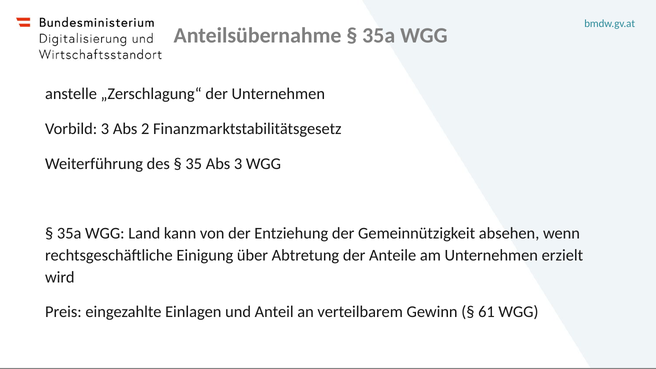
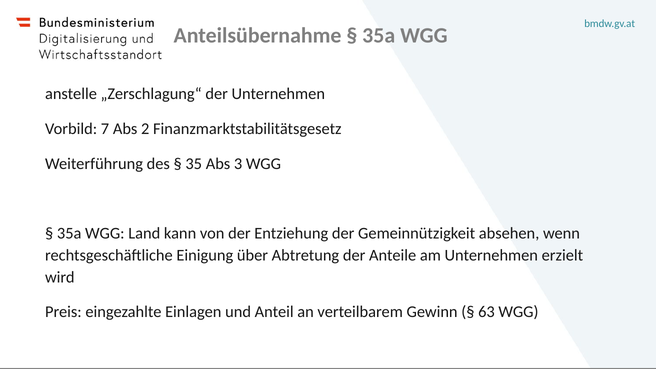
Vorbild 3: 3 -> 7 (105, 129)
61: 61 -> 63 (486, 312)
